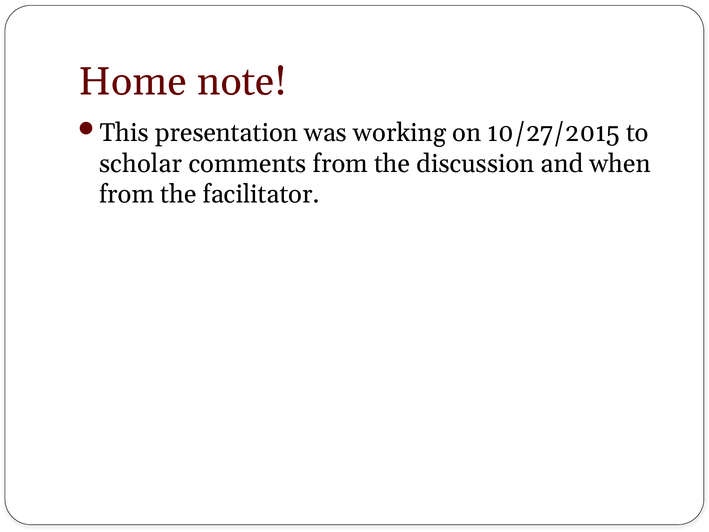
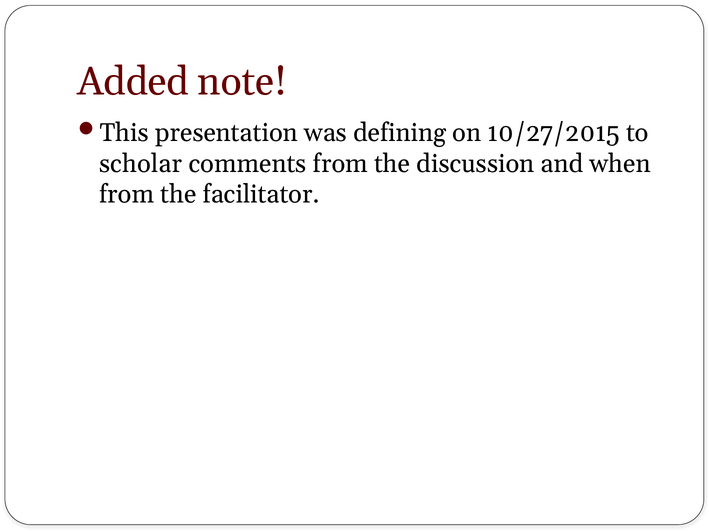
Home: Home -> Added (133, 82)
working: working -> defining (400, 133)
